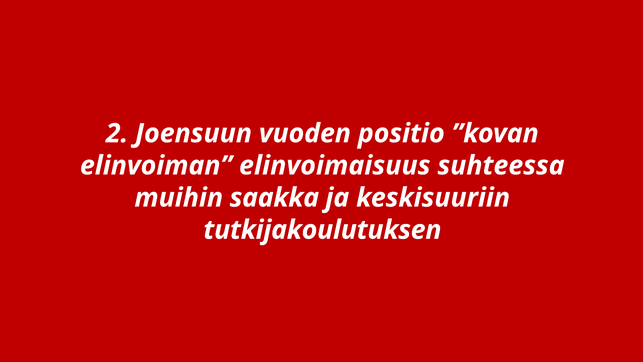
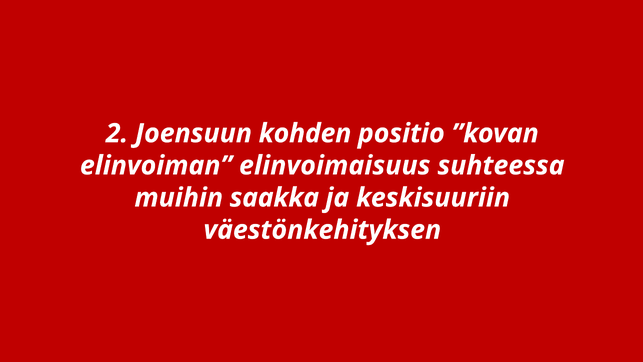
vuoden: vuoden -> kohden (305, 133)
tutkijakoulutuksen: tutkijakoulutuksen -> väestönkehityksen (322, 230)
